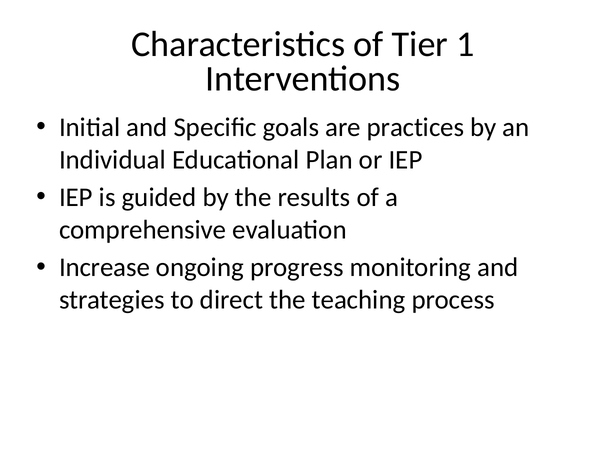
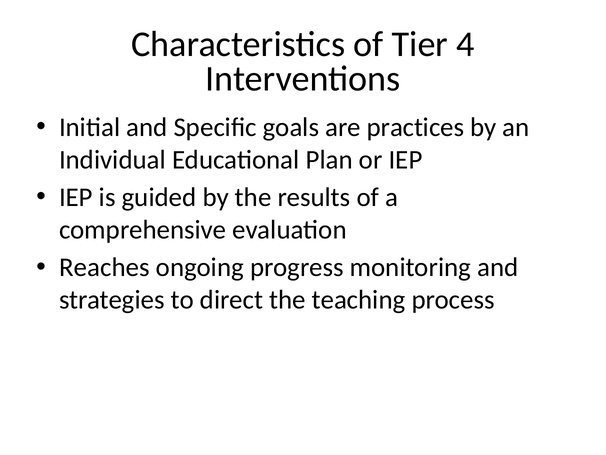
1: 1 -> 4 (465, 44)
Increase: Increase -> Reaches (104, 267)
